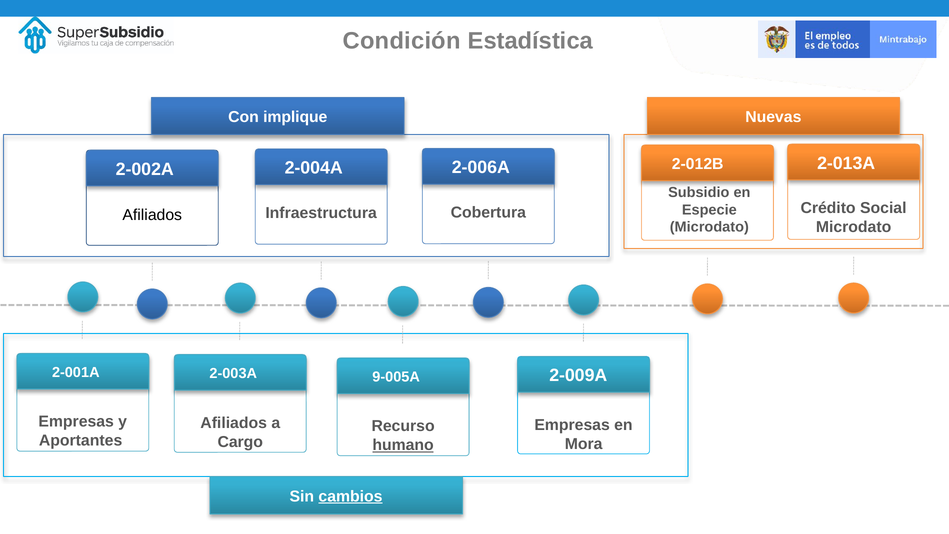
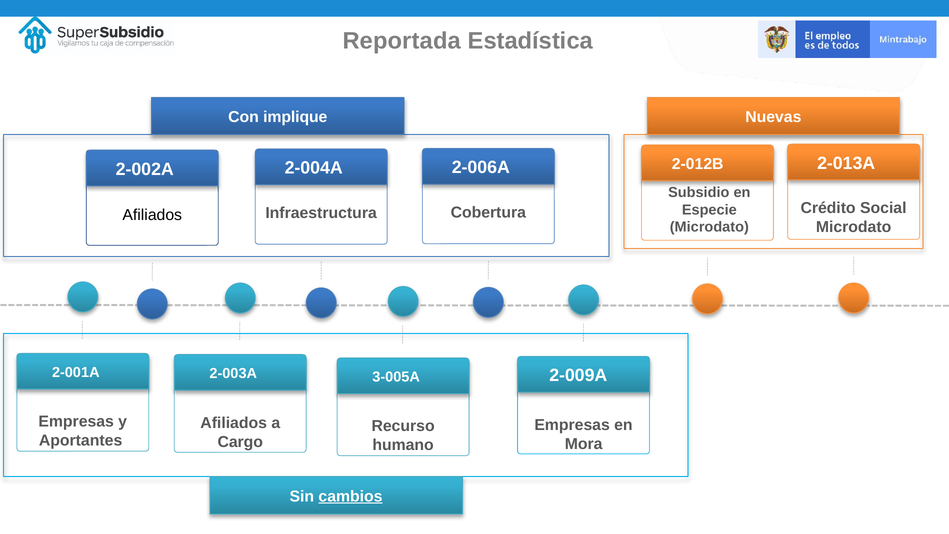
Condición: Condición -> Reportada (402, 41)
9-005A: 9-005A -> 3-005A (396, 377)
humano underline: present -> none (403, 445)
